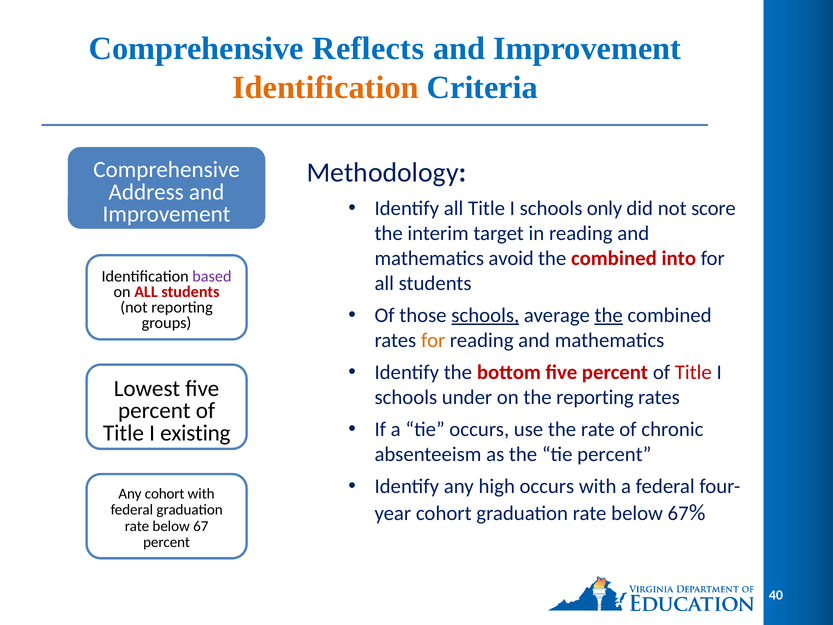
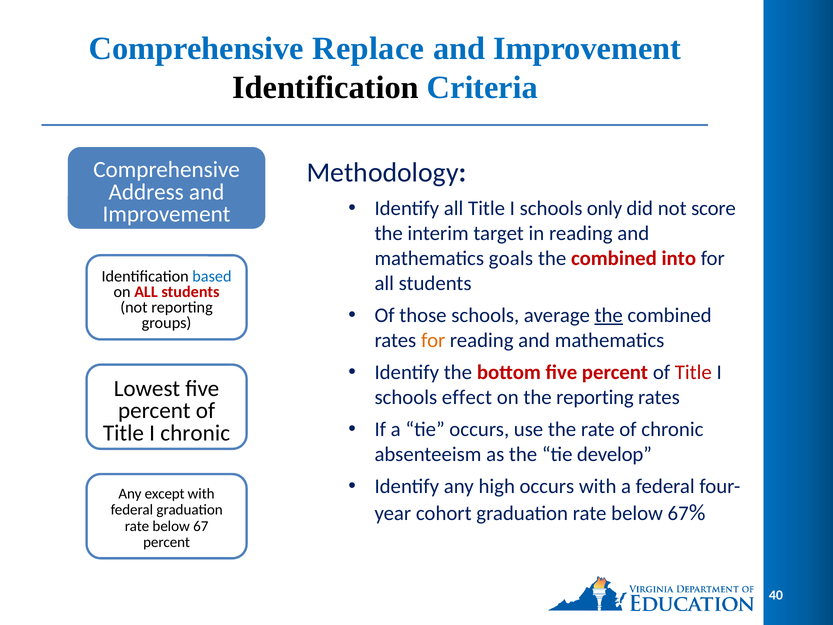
Reflects: Reflects -> Replace (368, 49)
Identification colour: orange -> black (325, 88)
avoid: avoid -> goals (511, 258)
based colour: purple -> blue (212, 276)
schools underline: present -> none (485, 315)
under: under -> effect (467, 397)
I existing: existing -> chronic (195, 433)
tie percent: percent -> develop (614, 454)
Any cohort: cohort -> except (165, 493)
